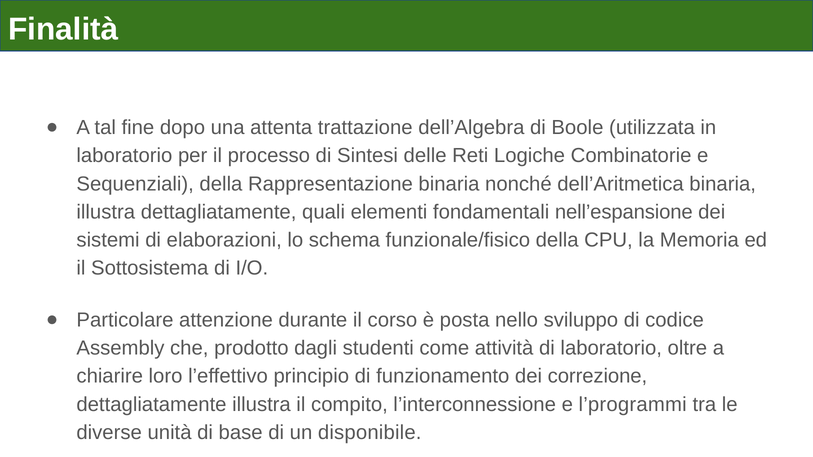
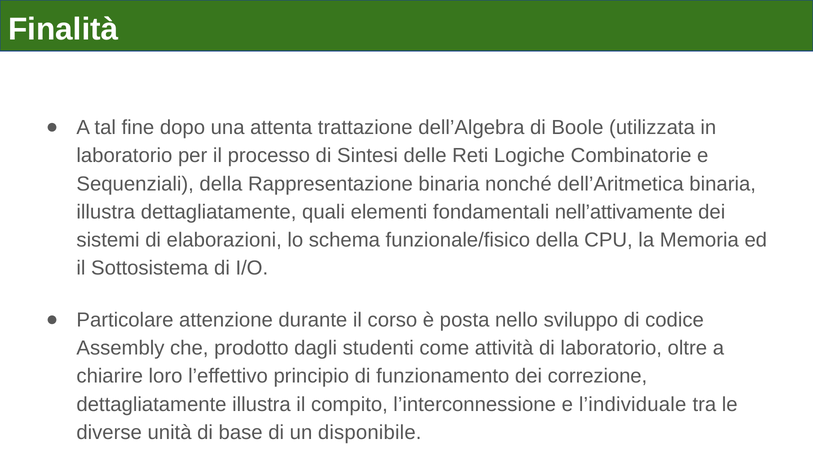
nell’espansione: nell’espansione -> nell’attivamente (624, 212)
l’programmi: l’programmi -> l’individuale (633, 405)
